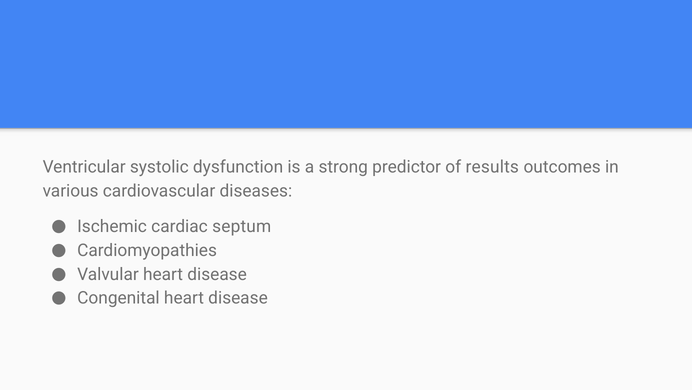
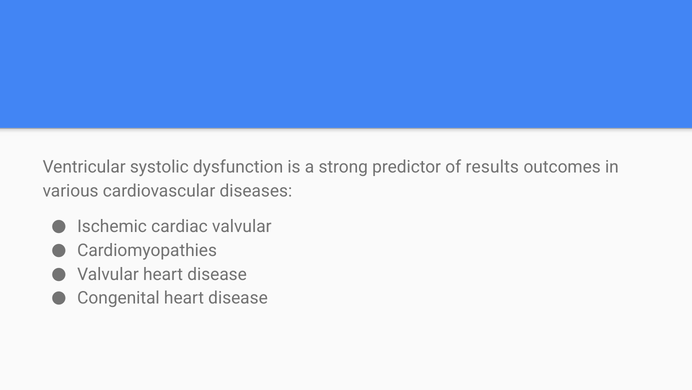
cardiac septum: septum -> valvular (242, 226)
